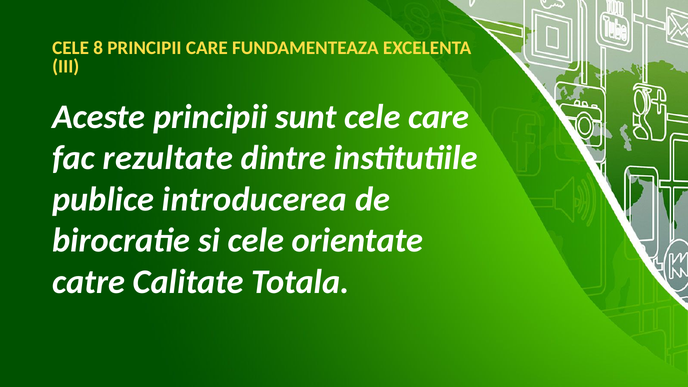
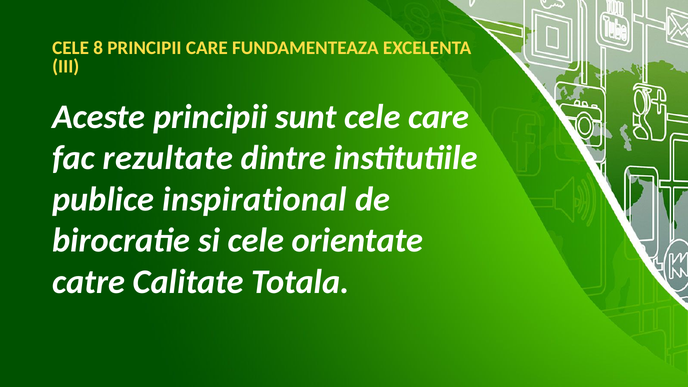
introducerea: introducerea -> inspirational (254, 199)
